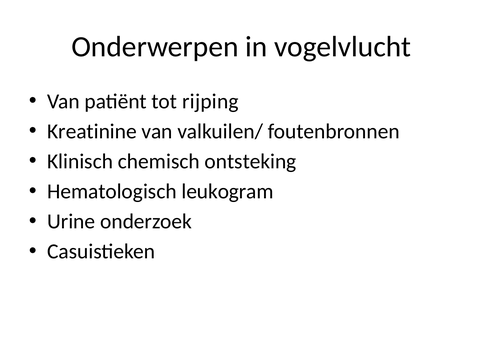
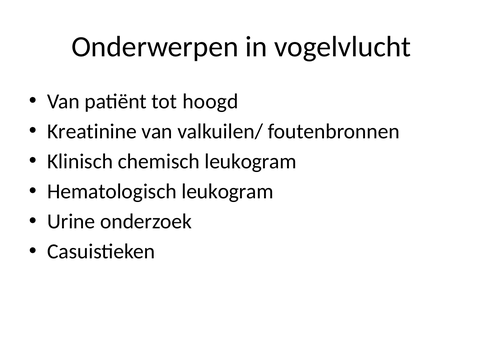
rijping: rijping -> hoogd (210, 101)
chemisch ontsteking: ontsteking -> leukogram (251, 161)
